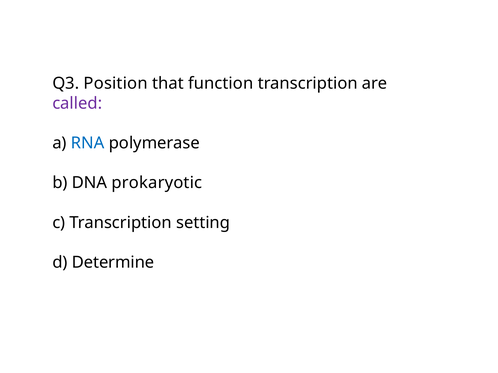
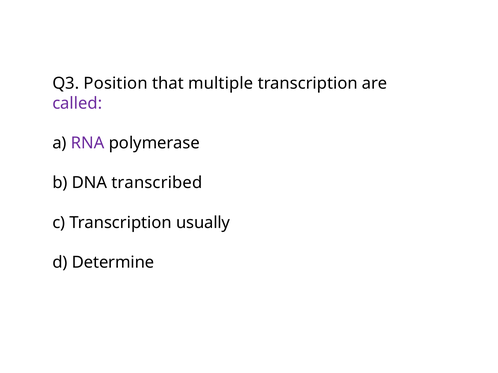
function: function -> multiple (221, 83)
RNA colour: blue -> purple (88, 143)
prokaryotic: prokaryotic -> transcribed (157, 183)
setting: setting -> usually (203, 223)
